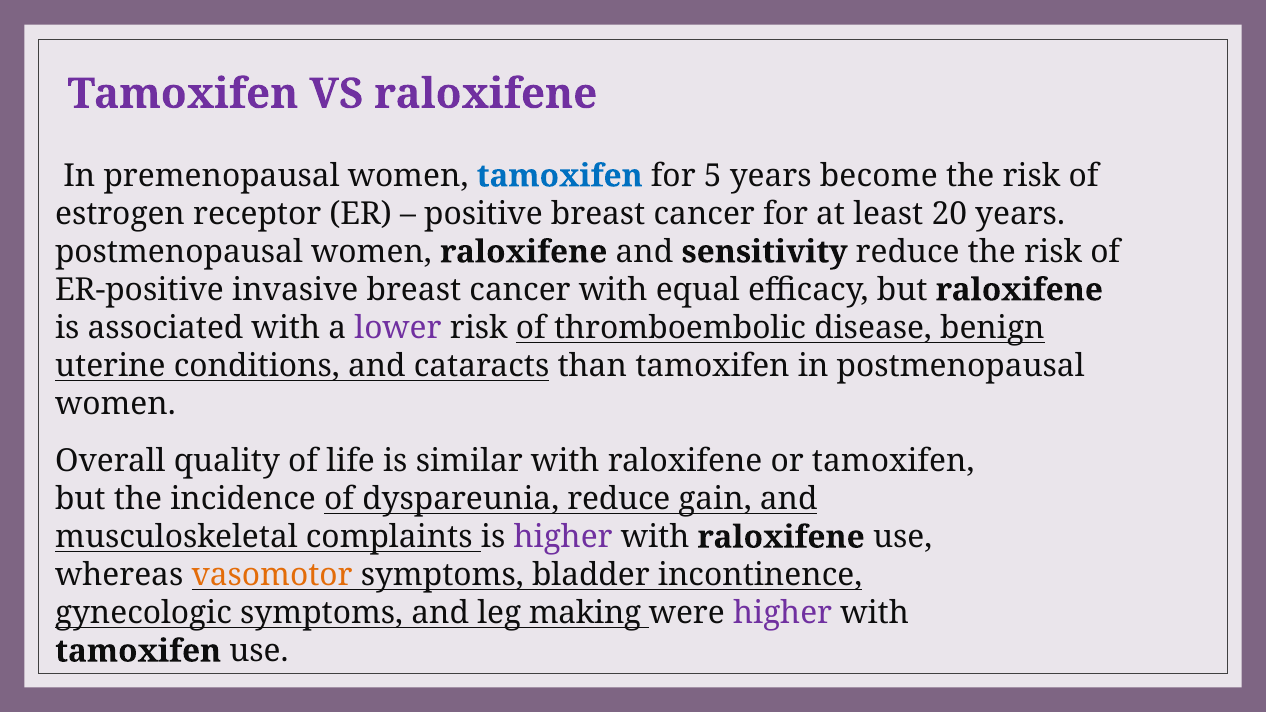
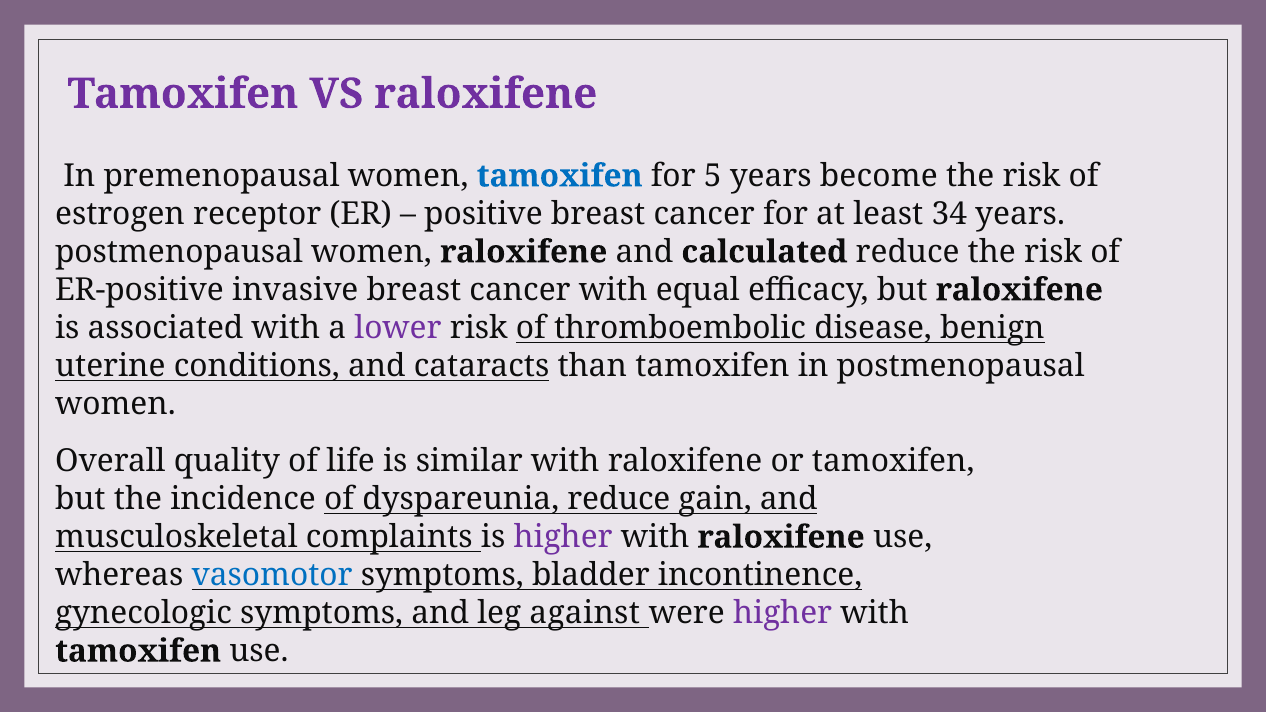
20: 20 -> 34 (949, 214)
sensitivity: sensitivity -> calculated (765, 252)
vasomotor colour: orange -> blue (272, 575)
making: making -> against (585, 613)
